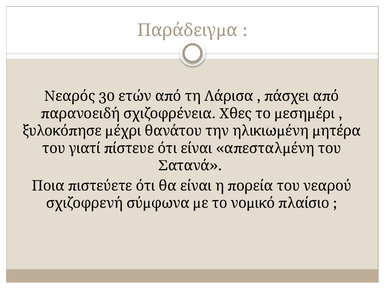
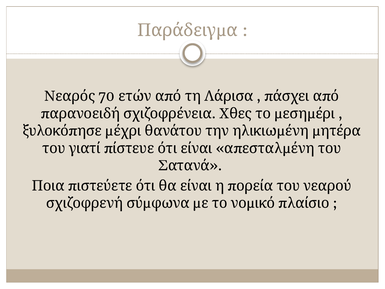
30: 30 -> 70 (107, 96)
